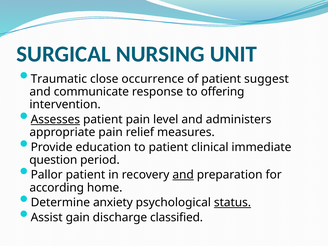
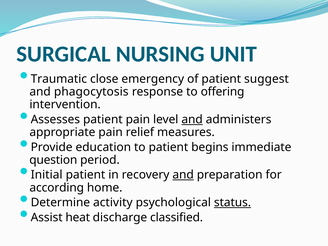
occurrence: occurrence -> emergency (153, 79)
communicate: communicate -> phagocytosis (91, 92)
Assesses underline: present -> none (55, 119)
and underline: none -> present (192, 119)
clinical: clinical -> begins (210, 147)
Pallor: Pallor -> Initial (47, 175)
anxiety: anxiety -> activity (113, 202)
gain: gain -> heat (78, 217)
